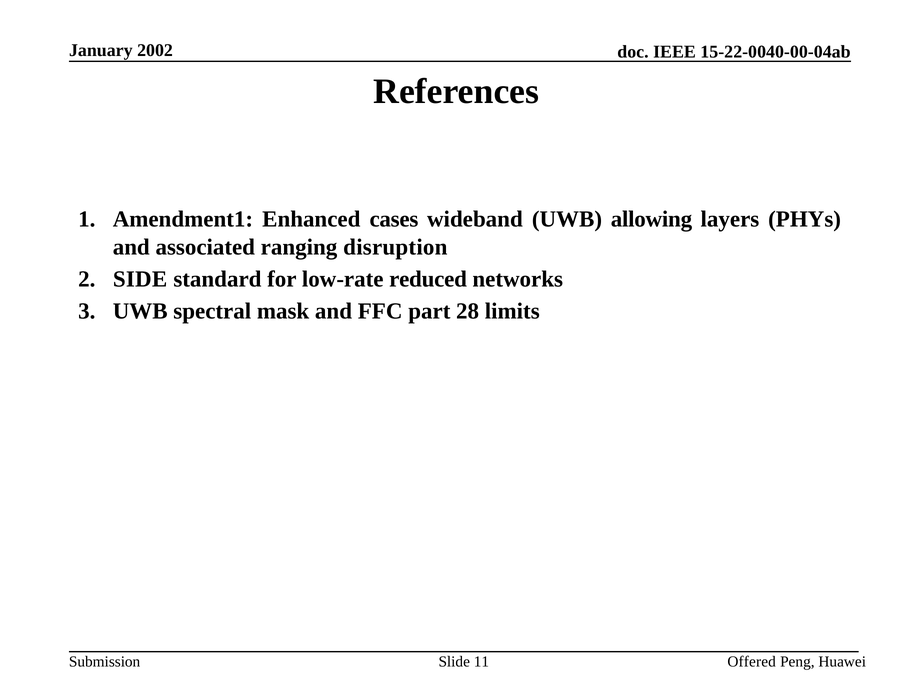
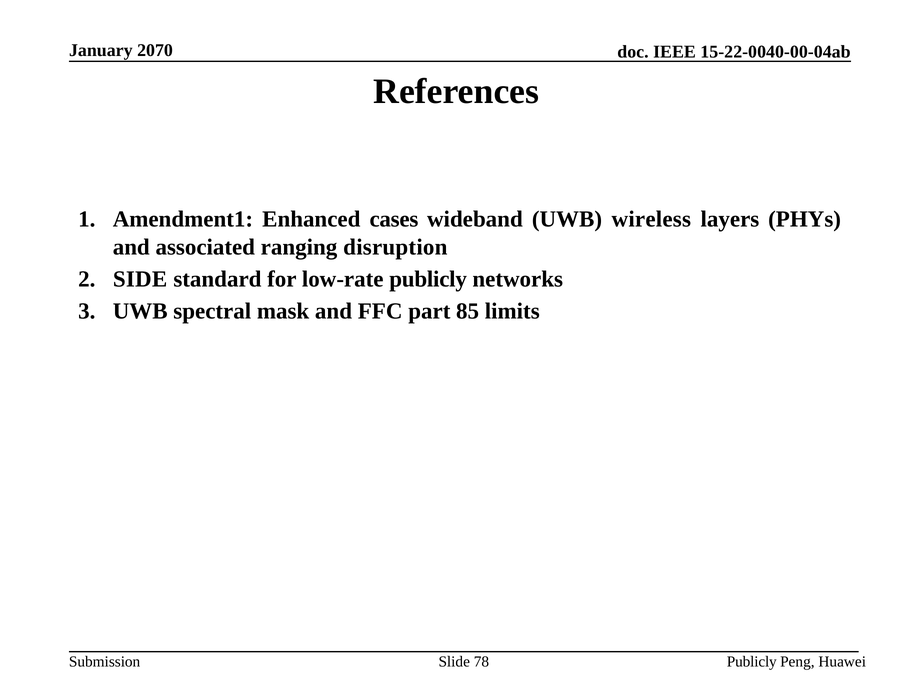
2002: 2002 -> 2070 (155, 50)
allowing: allowing -> wireless (651, 219)
low-rate reduced: reduced -> publicly (428, 279)
28: 28 -> 85 (468, 311)
11: 11 -> 78 (481, 662)
Offered: Offered -> Publicly (752, 662)
